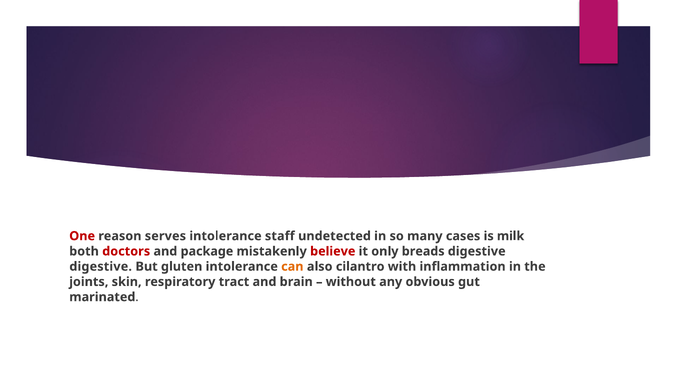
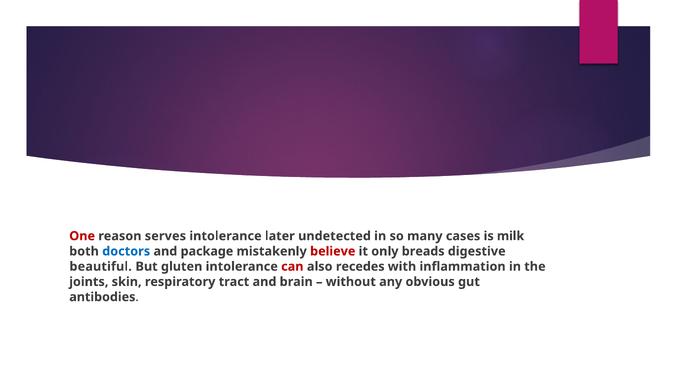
staff: staff -> later (280, 236)
doctors colour: red -> blue (126, 251)
digestive: digestive -> beautiful (101, 266)
can colour: orange -> red (292, 266)
cilantro: cilantro -> recedes (360, 266)
marinated: marinated -> antibodies (102, 297)
